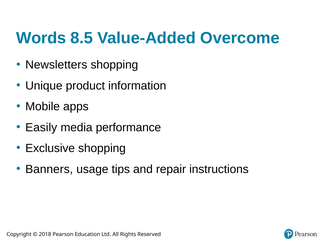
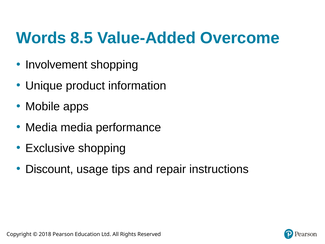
Newsletters: Newsletters -> Involvement (56, 65)
Easily: Easily -> Media (41, 127)
Banners: Banners -> Discount (49, 169)
